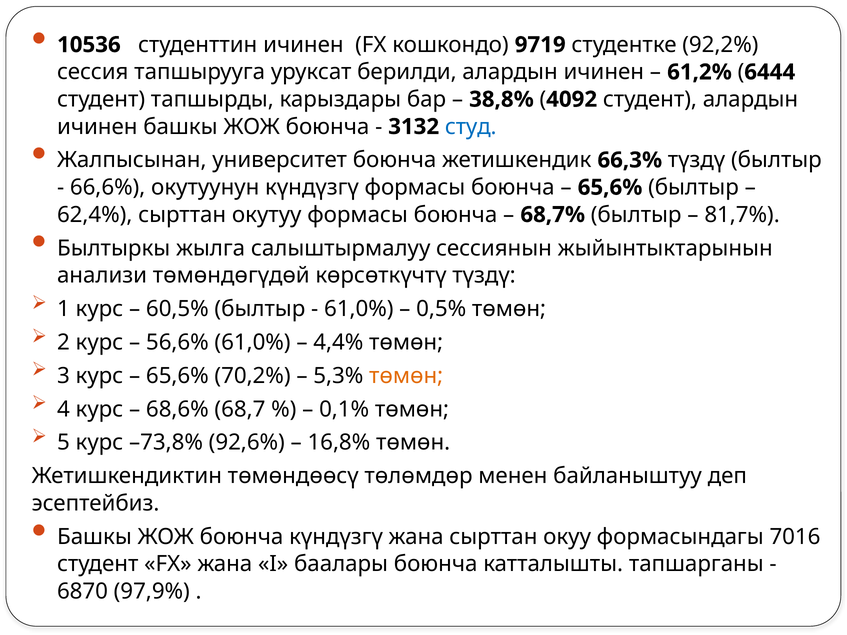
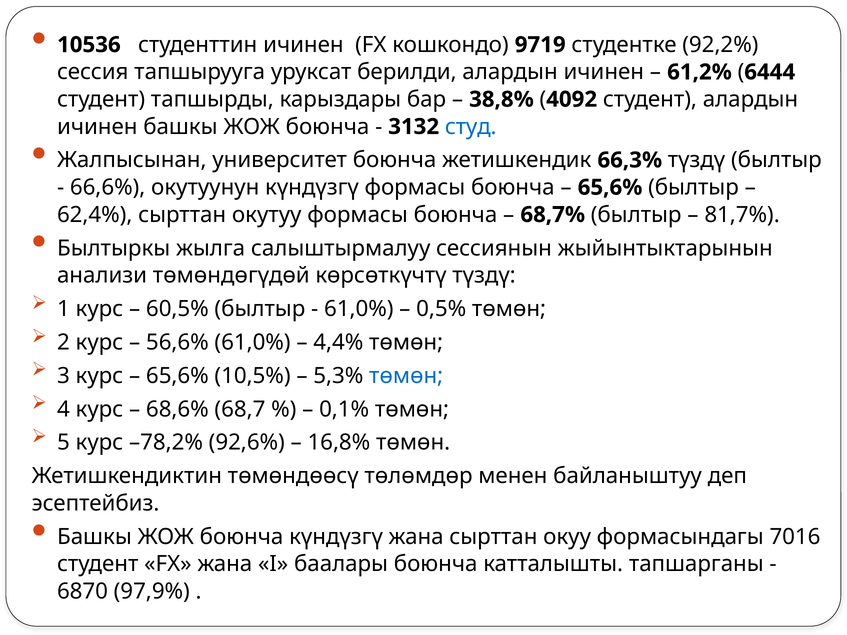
70,2%: 70,2% -> 10,5% (253, 376)
төмөн colour: orange -> blue (406, 376)
–73,8%: –73,8% -> –78,2% (166, 443)
